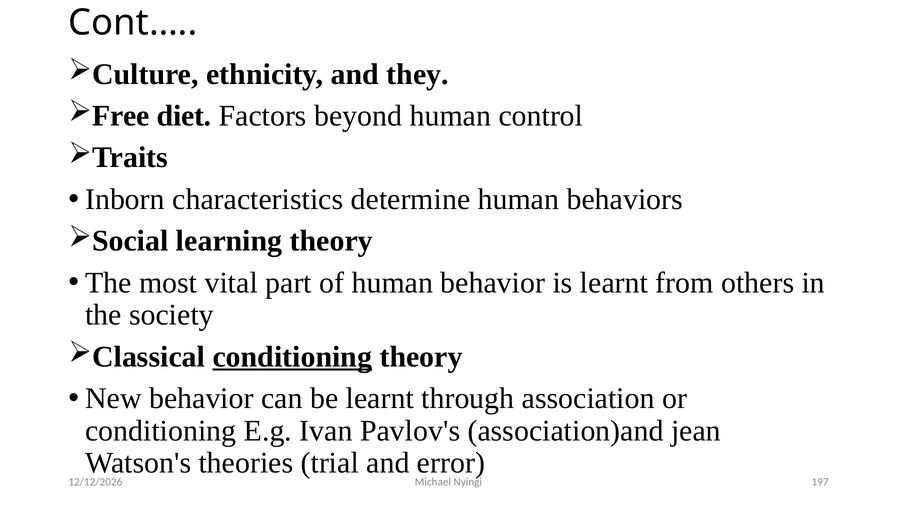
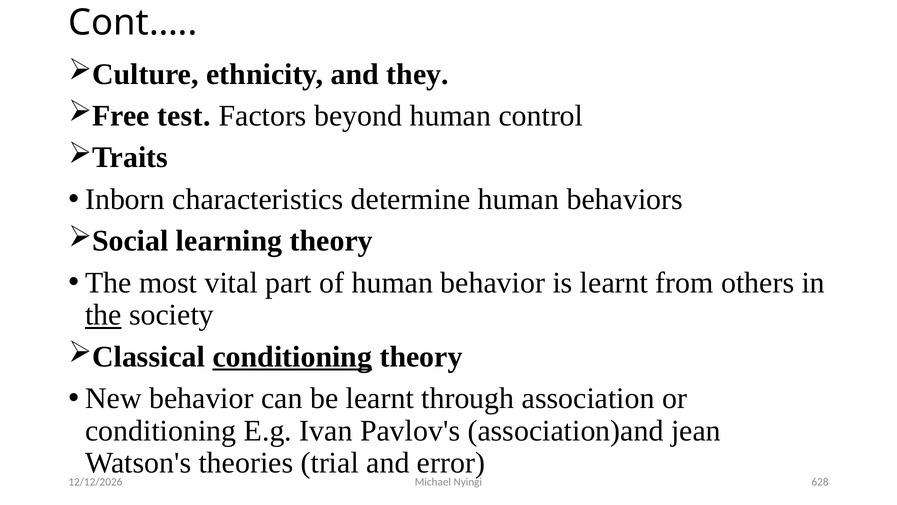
diet: diet -> test (184, 116)
the underline: none -> present (103, 315)
197: 197 -> 628 (820, 482)
